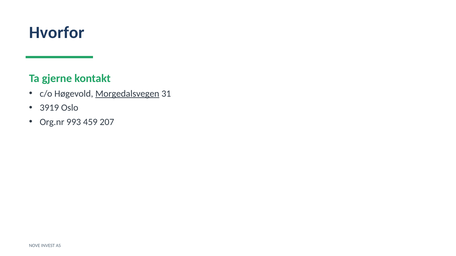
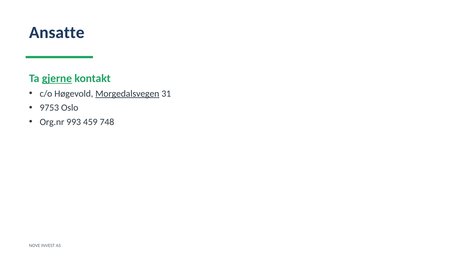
Hvorfor: Hvorfor -> Ansatte (57, 33)
gjerne underline: none -> present (57, 79)
3919: 3919 -> 9753 (49, 108)
207: 207 -> 748 (107, 122)
